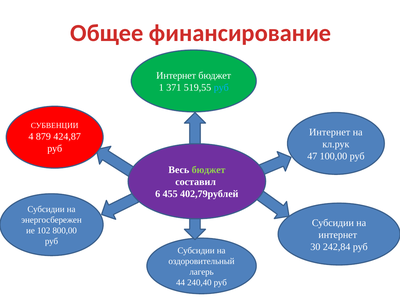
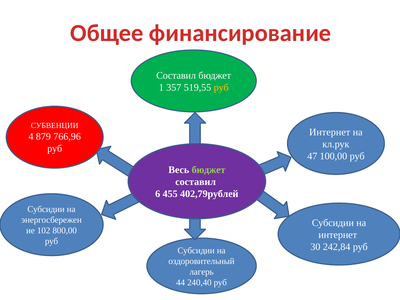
Интернет: Интернет -> Составил (176, 76)
371: 371 -> 357 (174, 88)
руб colour: light blue -> yellow (221, 88)
424,87: 424,87 -> 766,96 (67, 137)
